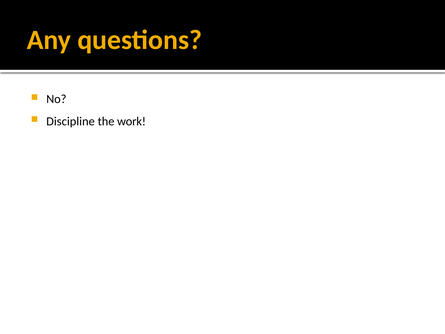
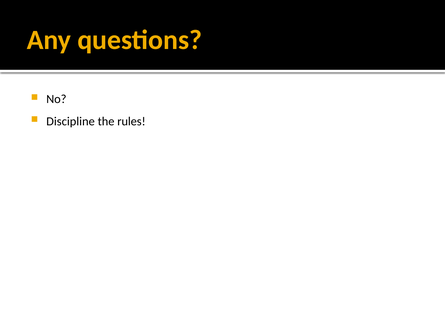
work: work -> rules (131, 121)
